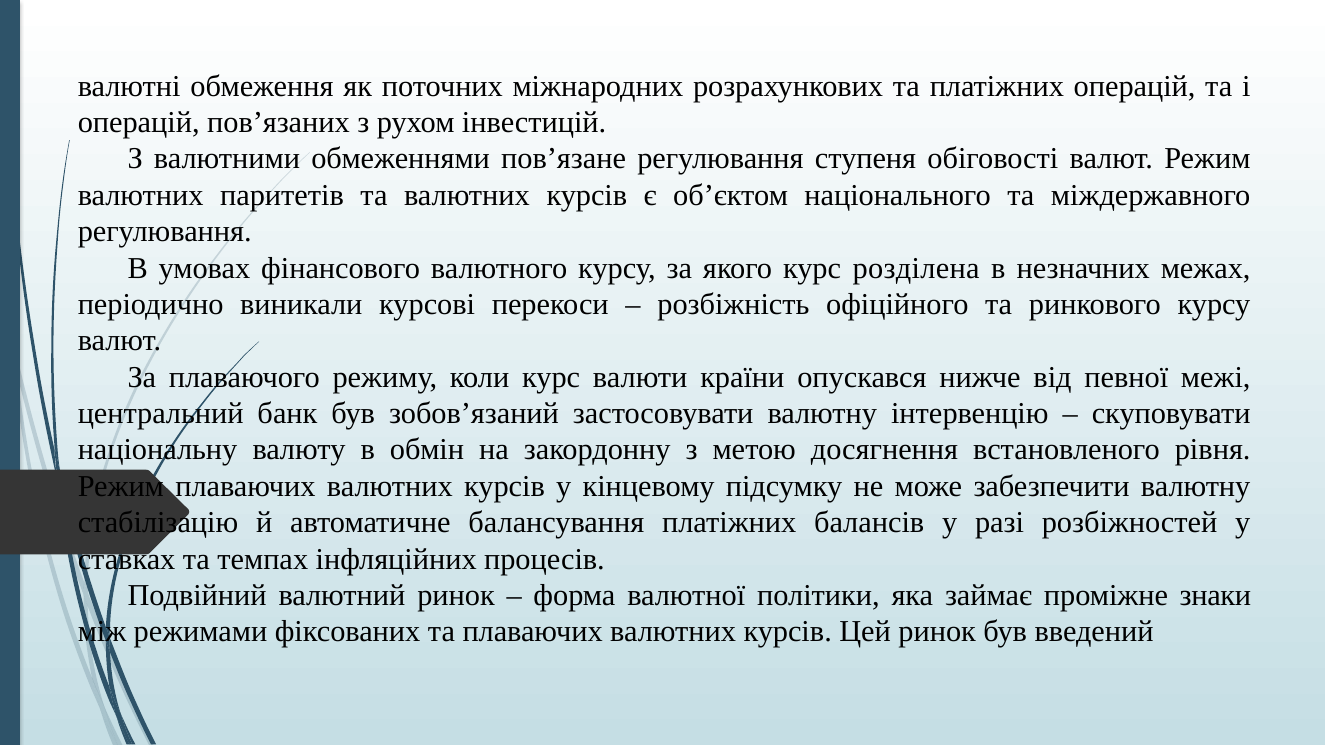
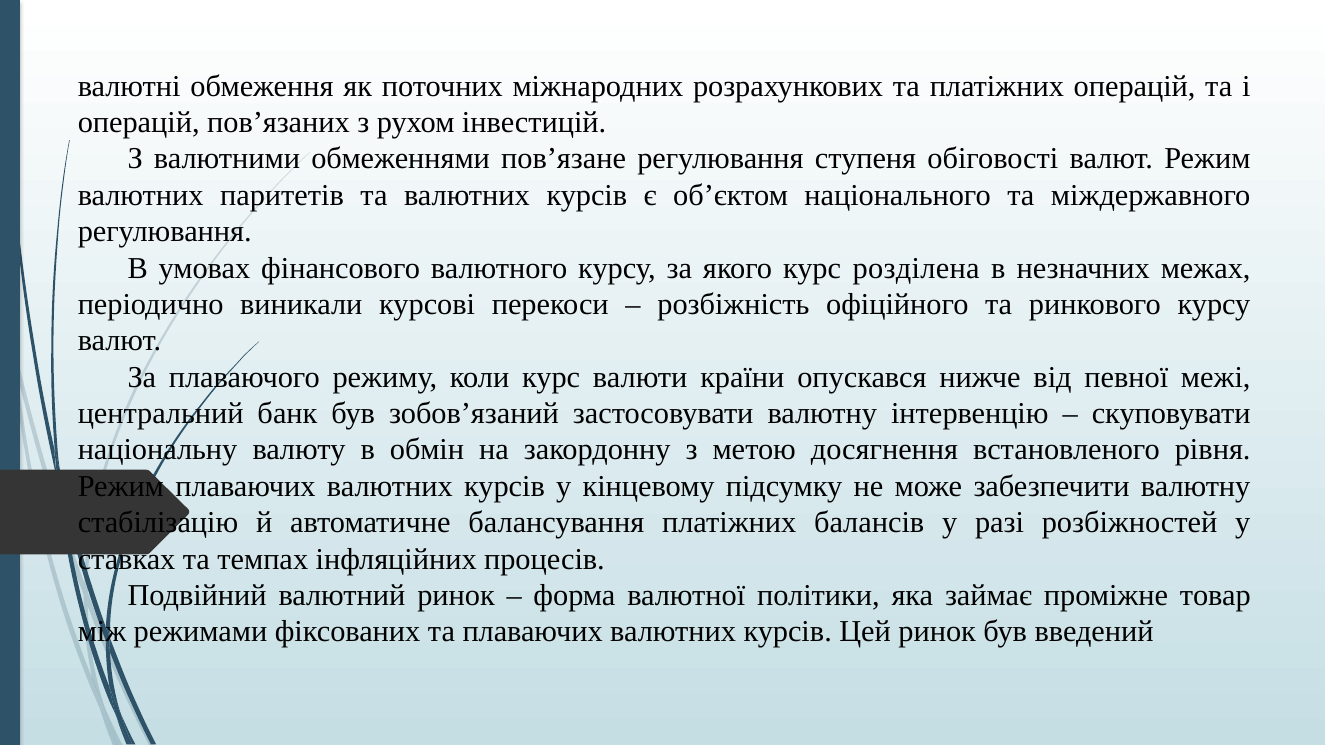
знаки: знаки -> товар (1215, 596)
